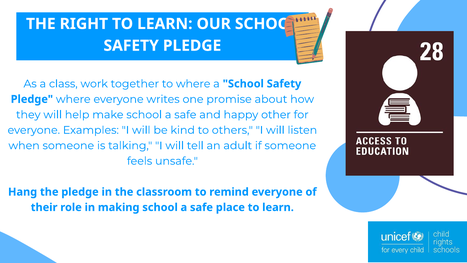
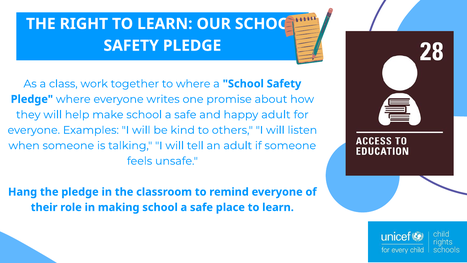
other: other -> adult (276, 115)
